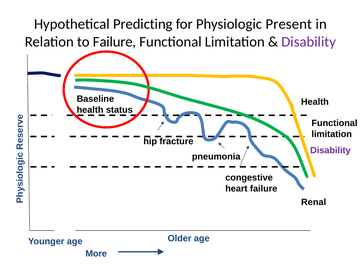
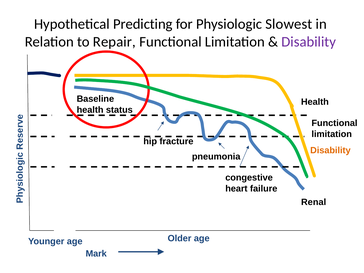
Present: Present -> Slowest (289, 24)
to Failure: Failure -> Repair (114, 42)
Disability colour: purple -> orange (330, 150)
More: More -> Mark (96, 254)
